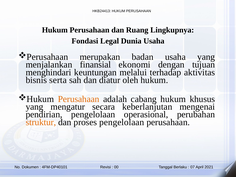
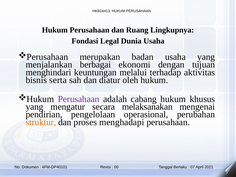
finansial: finansial -> berbagai (95, 65)
Perusahaan colour: orange -> purple (79, 99)
keberlanjutan: keberlanjutan -> melaksanakan (147, 107)
proses pengelolaan: pengelolaan -> menghadapi (122, 122)
